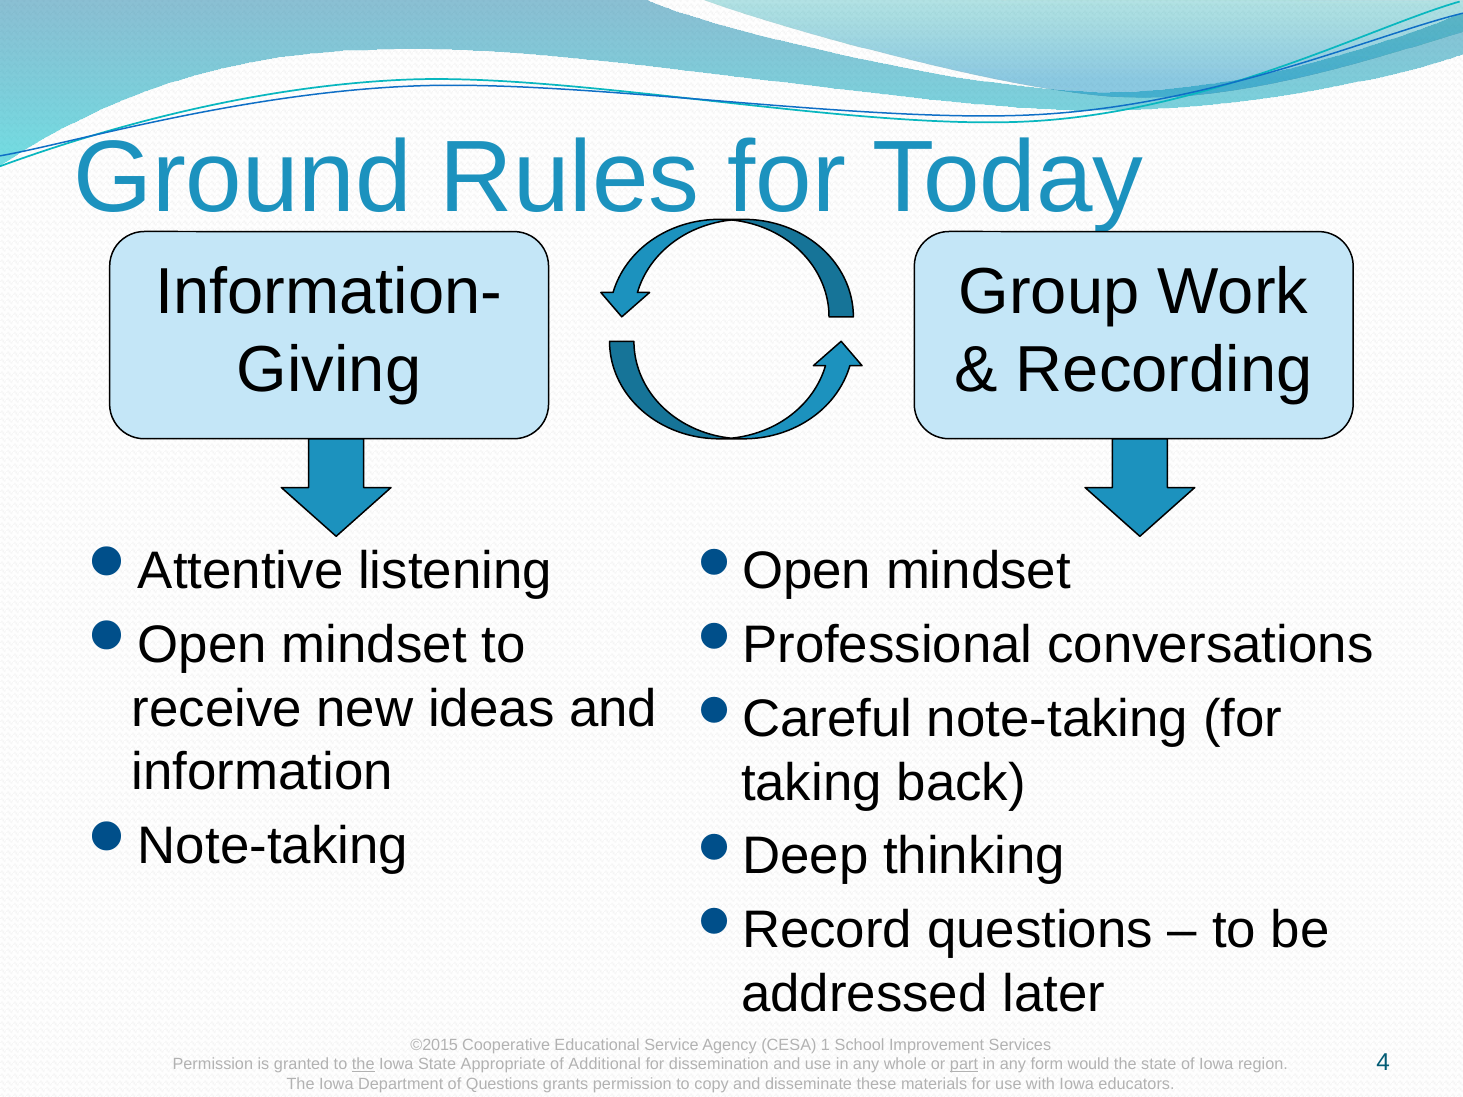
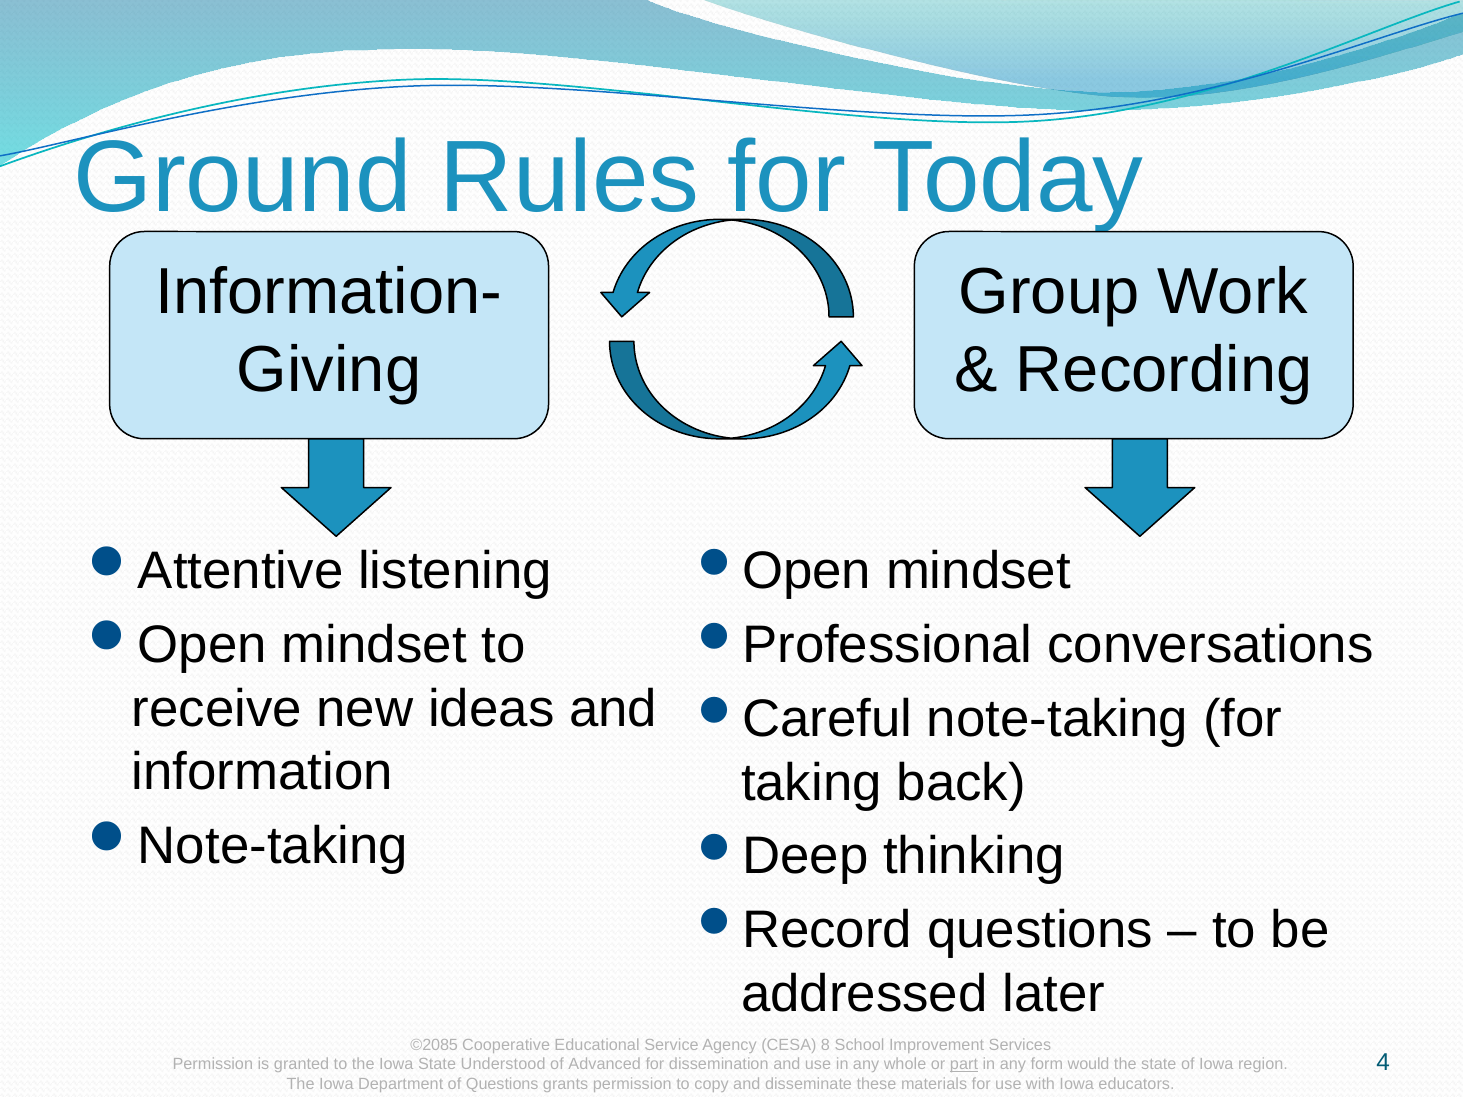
©2015: ©2015 -> ©2085 (434, 1045)
1: 1 -> 8 (825, 1045)
the underline: present -> none (363, 1065)
Appropriate: Appropriate -> Understood (503, 1065)
Additional: Additional -> Advanced (605, 1065)
